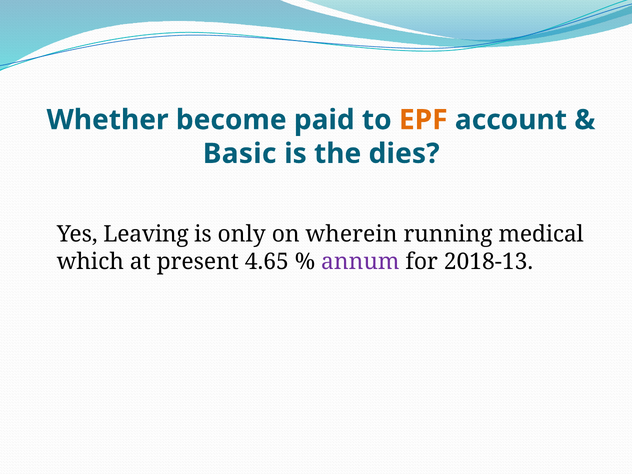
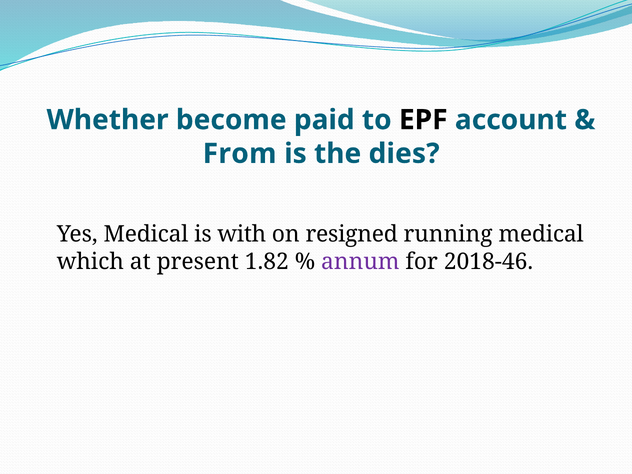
EPF colour: orange -> black (423, 120)
Basic: Basic -> From (240, 154)
Yes Leaving: Leaving -> Medical (146, 234)
only: only -> with (242, 234)
wherein: wherein -> resigned (352, 234)
4.65: 4.65 -> 1.82 (267, 262)
2018-13: 2018-13 -> 2018-46 (488, 262)
